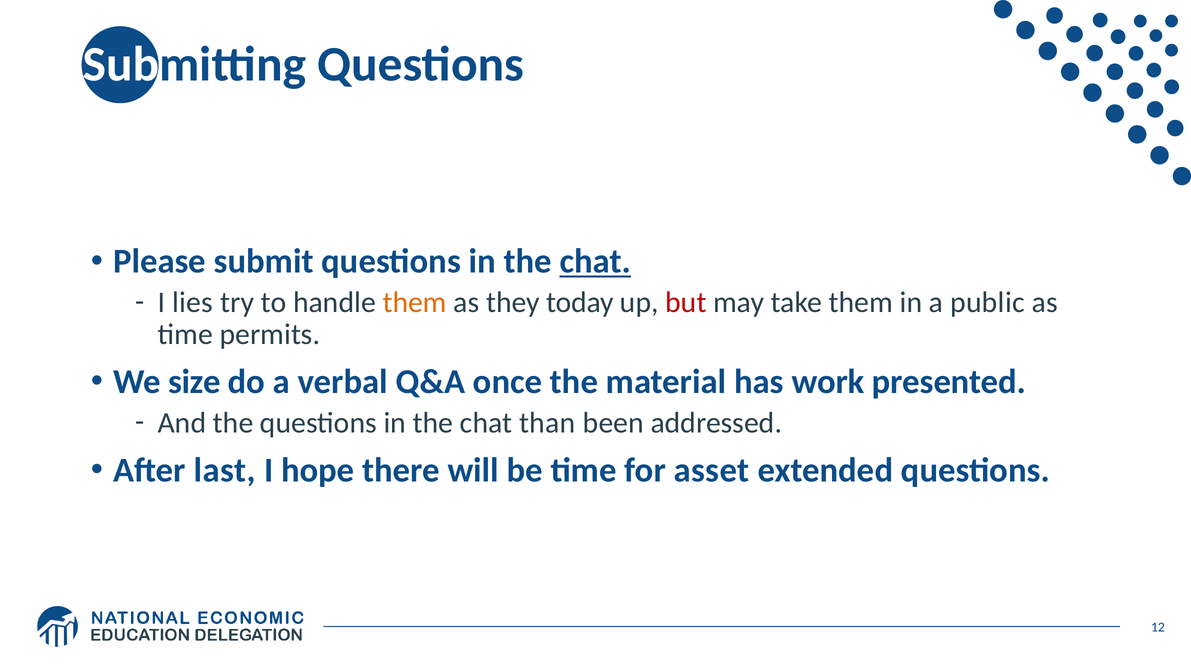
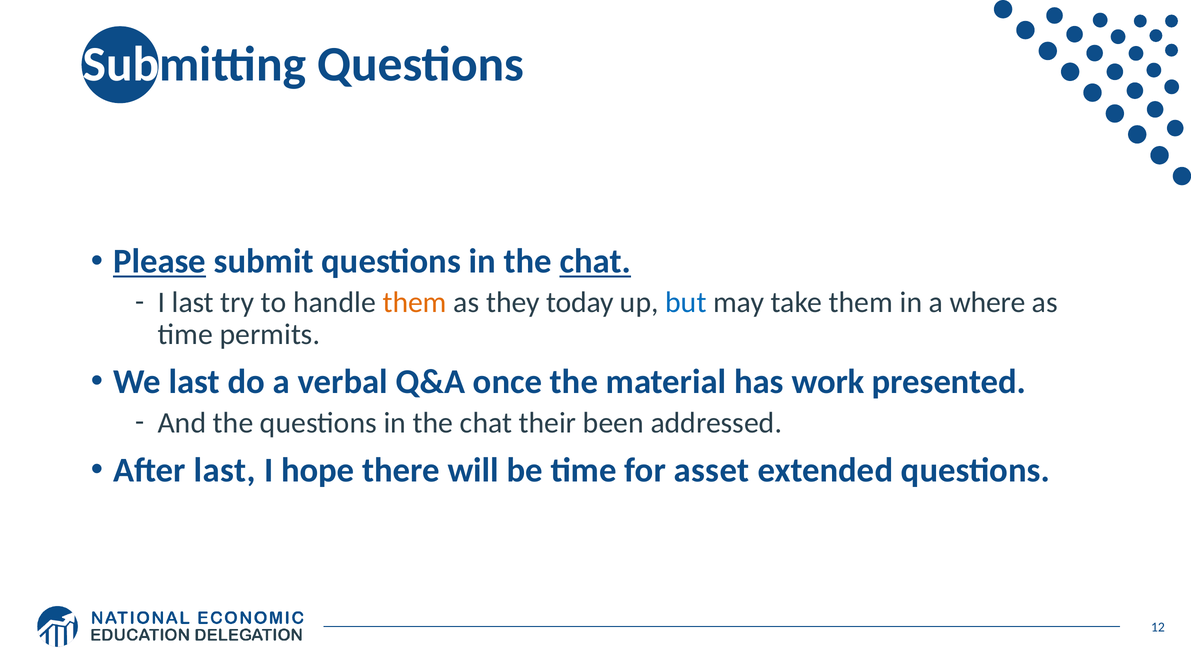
Please underline: none -> present (160, 261)
I lies: lies -> last (193, 302)
but colour: red -> blue (686, 302)
public: public -> where (988, 302)
We size: size -> last (194, 382)
than: than -> their (547, 423)
